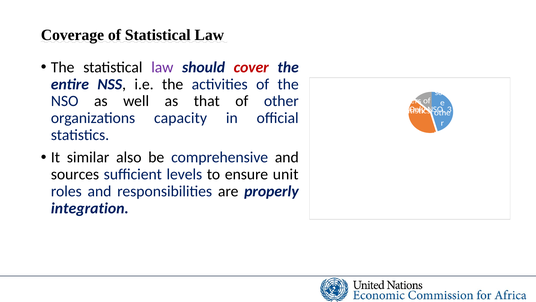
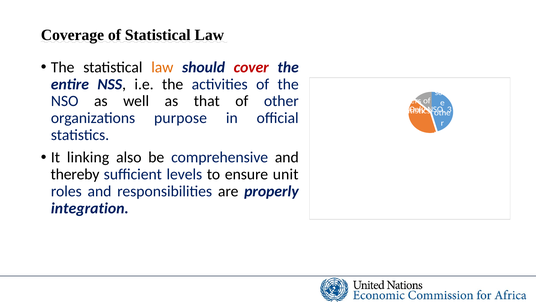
law colour: purple -> orange (162, 67)
capacity: capacity -> purpose (181, 118)
similar: similar -> linking (88, 157)
sources: sources -> thereby (75, 174)
